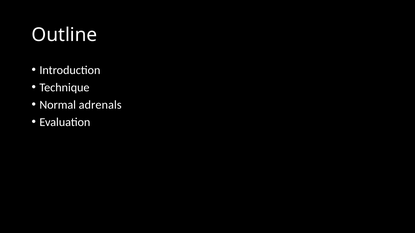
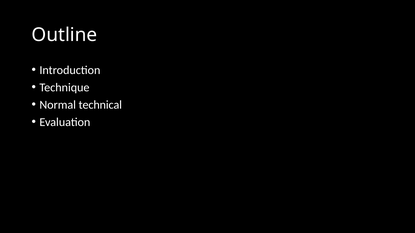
adrenals: adrenals -> technical (100, 105)
